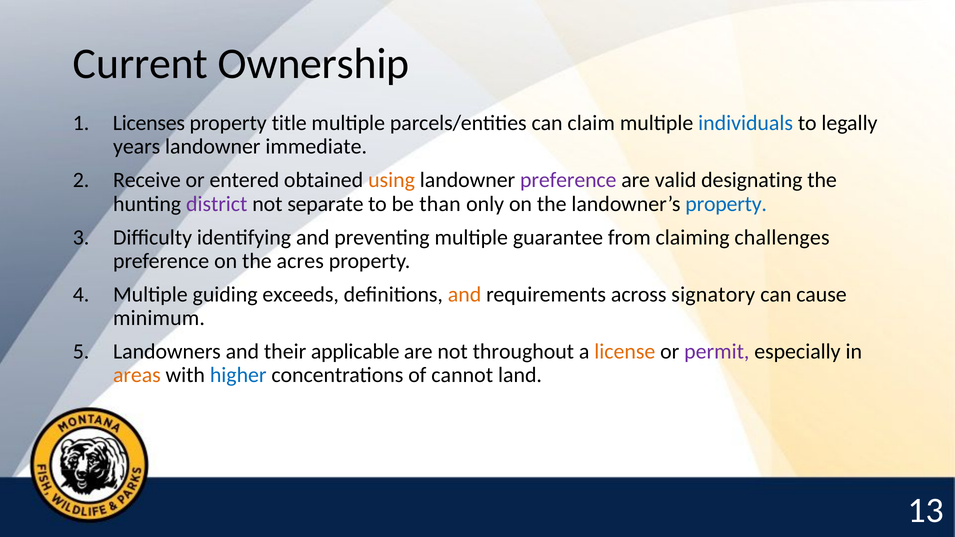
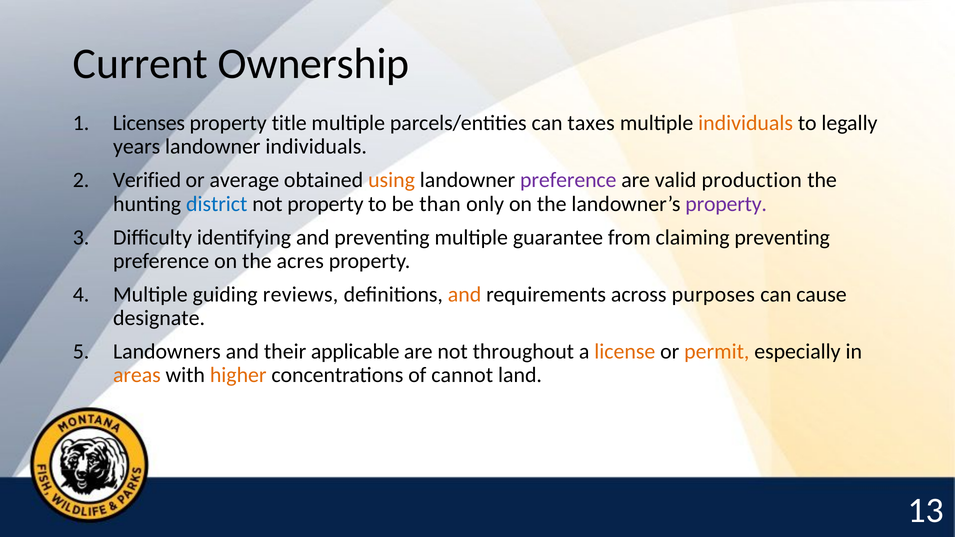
claim: claim -> taxes (591, 123)
individuals colour: blue -> orange (746, 123)
landowner immediate: immediate -> individuals (316, 147)
Receive: Receive -> Verified (147, 180)
entered: entered -> average (244, 180)
designating: designating -> production (752, 180)
district colour: purple -> blue (217, 204)
not separate: separate -> property (325, 204)
property colour: blue -> purple (726, 204)
claiming challenges: challenges -> preventing (782, 237)
exceeds: exceeds -> reviews (301, 295)
signatory: signatory -> purposes (713, 295)
minimum: minimum -> designate (159, 318)
permit colour: purple -> orange (717, 352)
higher colour: blue -> orange (238, 375)
